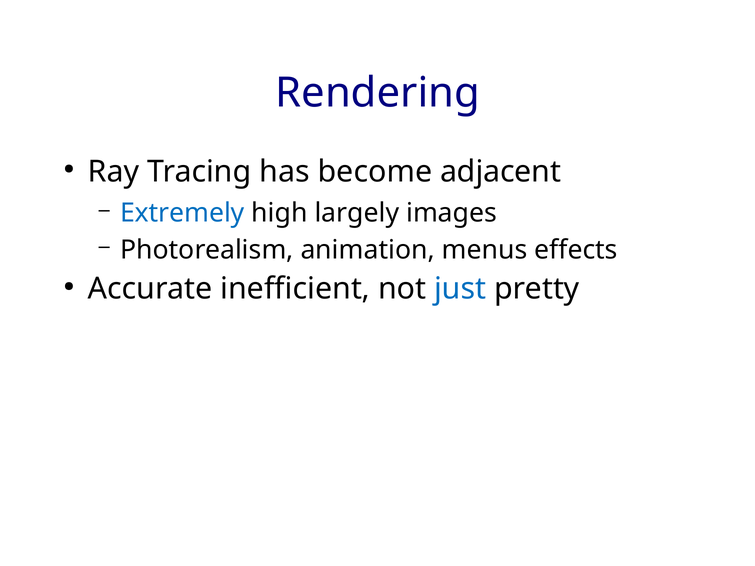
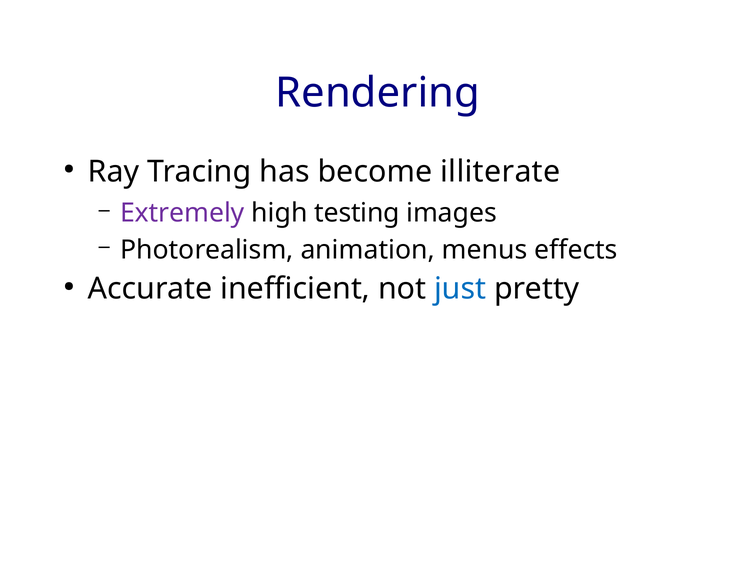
adjacent: adjacent -> illiterate (500, 172)
Extremely colour: blue -> purple (182, 213)
largely: largely -> testing (357, 213)
